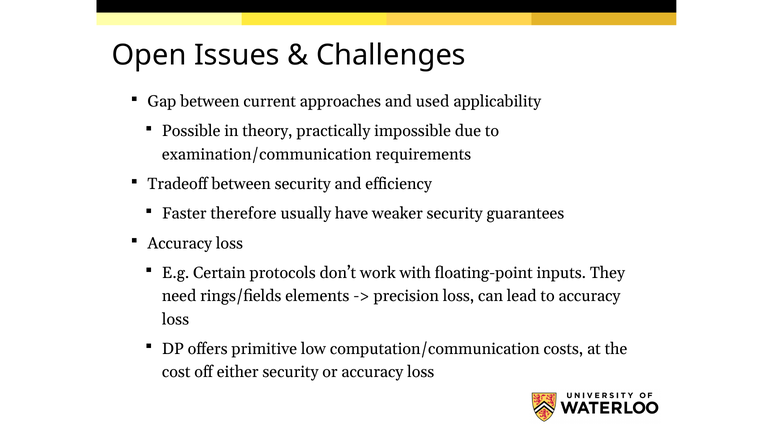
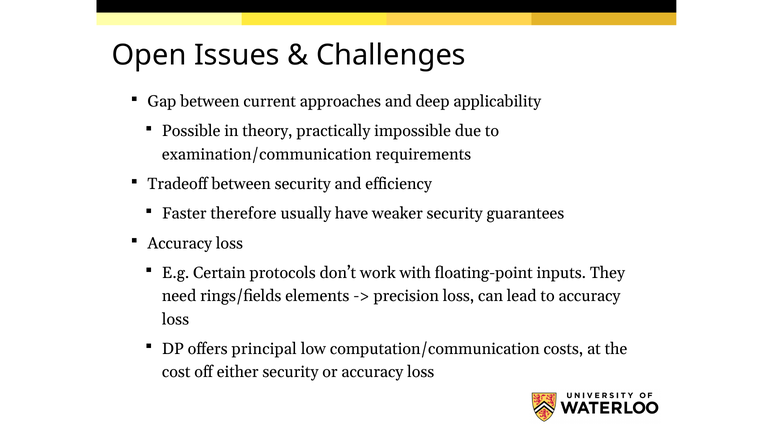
used: used -> deep (433, 101)
primitive: primitive -> principal (264, 349)
